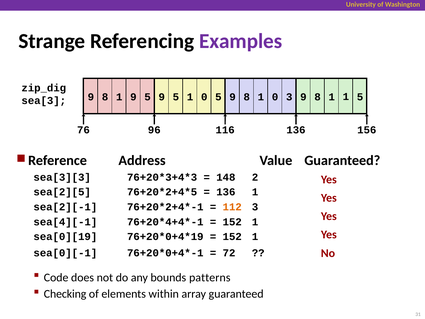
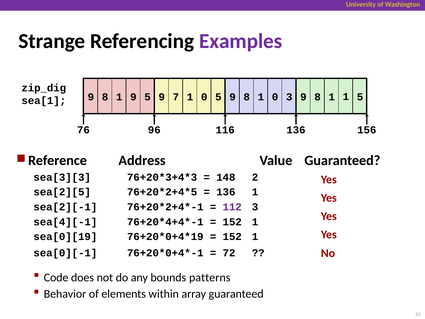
5 9 5: 5 -> 7 (176, 97)
sea[3: sea[3 -> sea[1 (44, 101)
112 colour: orange -> purple (232, 207)
Checking: Checking -> Behavior (65, 294)
